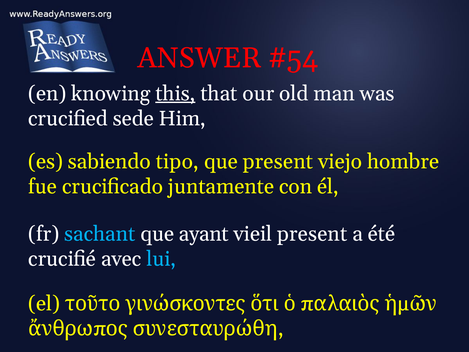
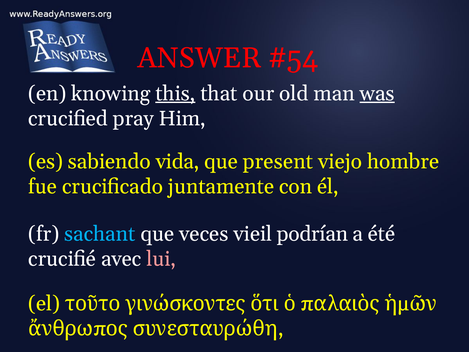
was underline: none -> present (377, 93)
sede: sede -> pray (133, 118)
tipo: tipo -> vida (178, 161)
ayant: ayant -> veces (204, 234)
vieil present: present -> podrían (312, 234)
lui colour: light blue -> pink (161, 259)
